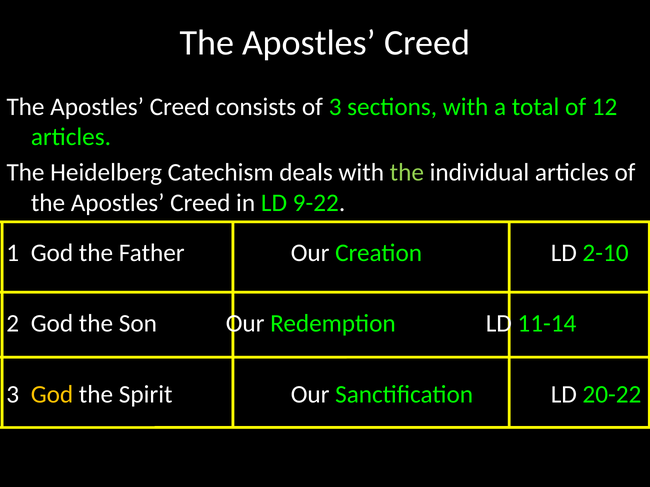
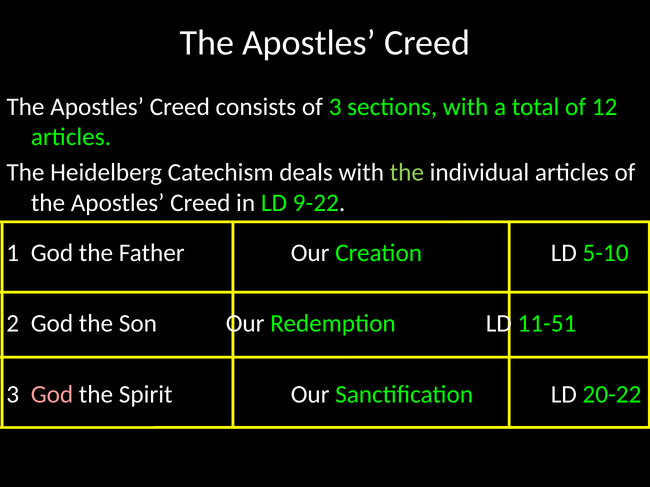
2-10: 2-10 -> 5-10 (606, 253)
11-14: 11-14 -> 11-51 (547, 324)
God colour: yellow -> pink (52, 395)
